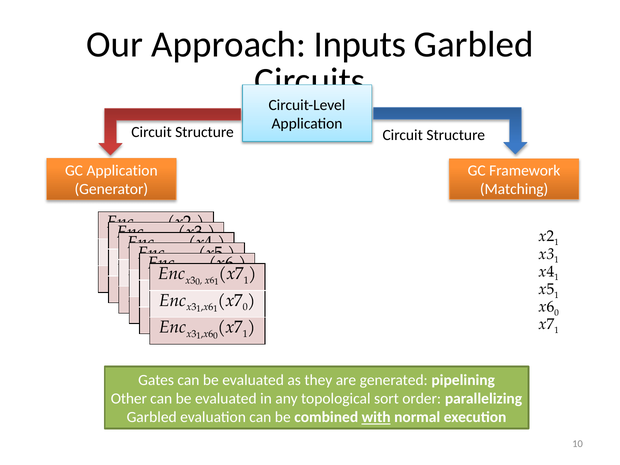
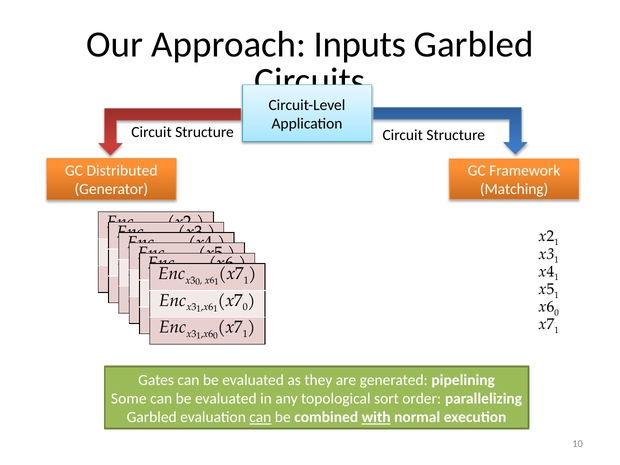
GC Application: Application -> Distributed (122, 171)
Other: Other -> Some (129, 399)
can underline: none -> present (260, 417)
